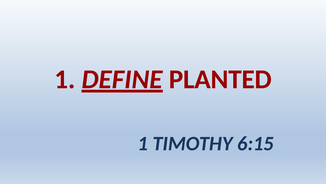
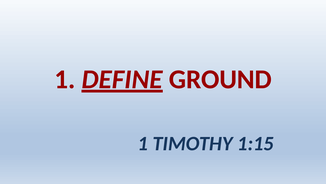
PLANTED: PLANTED -> GROUND (220, 79)
6:15: 6:15 -> 1:15 (255, 143)
